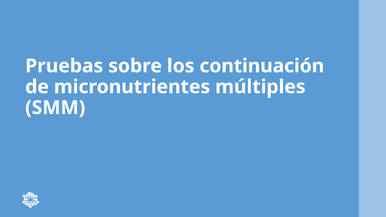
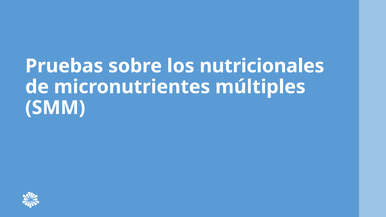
continuación: continuación -> nutricionales (262, 66)
